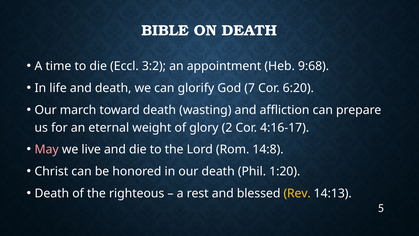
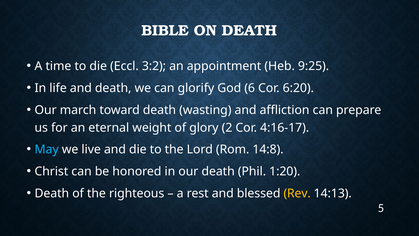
9:68: 9:68 -> 9:25 (314, 66)
7: 7 -> 6 (250, 88)
May colour: pink -> light blue (47, 149)
